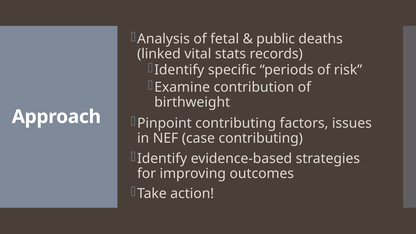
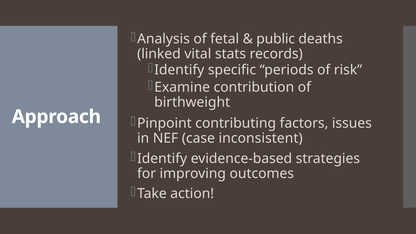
case contributing: contributing -> inconsistent (261, 138)
